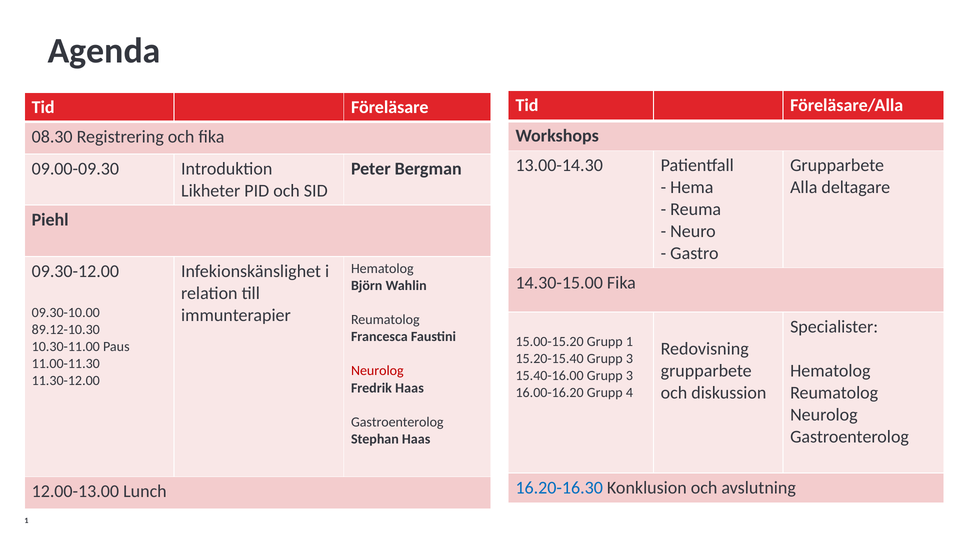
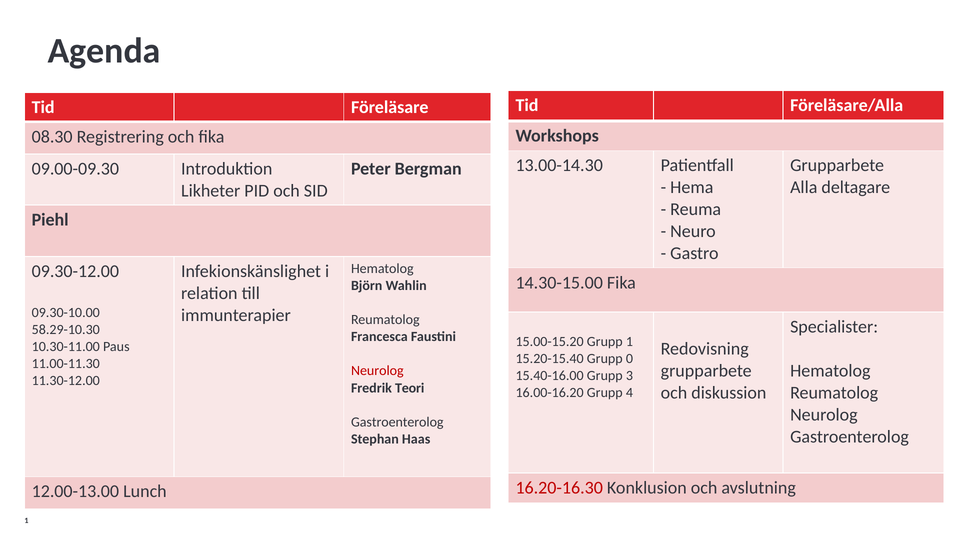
89.12-10.30: 89.12-10.30 -> 58.29-10.30 (66, 330)
15.20-15.40 Grupp 3: 3 -> 0 (629, 358)
Fredrik Haas: Haas -> Teori (410, 388)
16.20-16.30 colour: blue -> red (559, 488)
